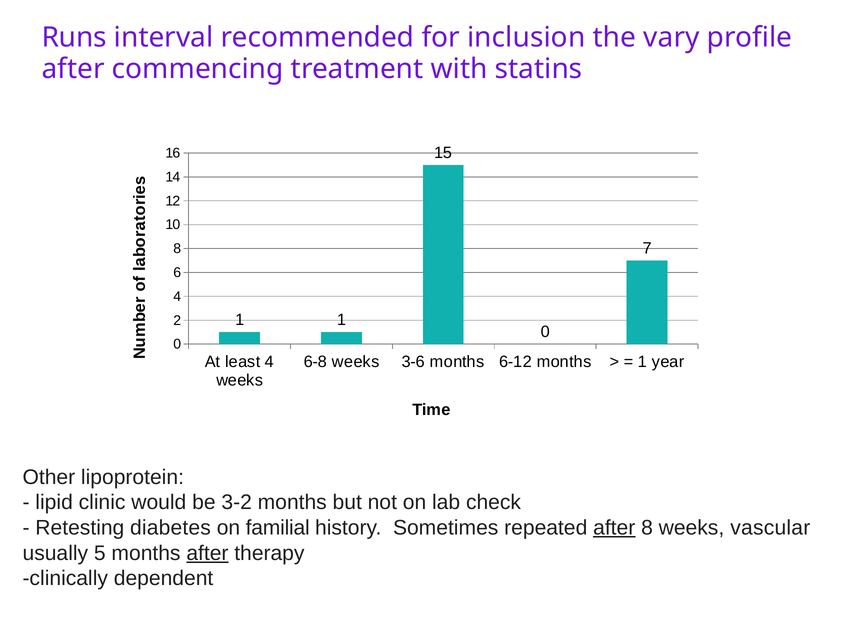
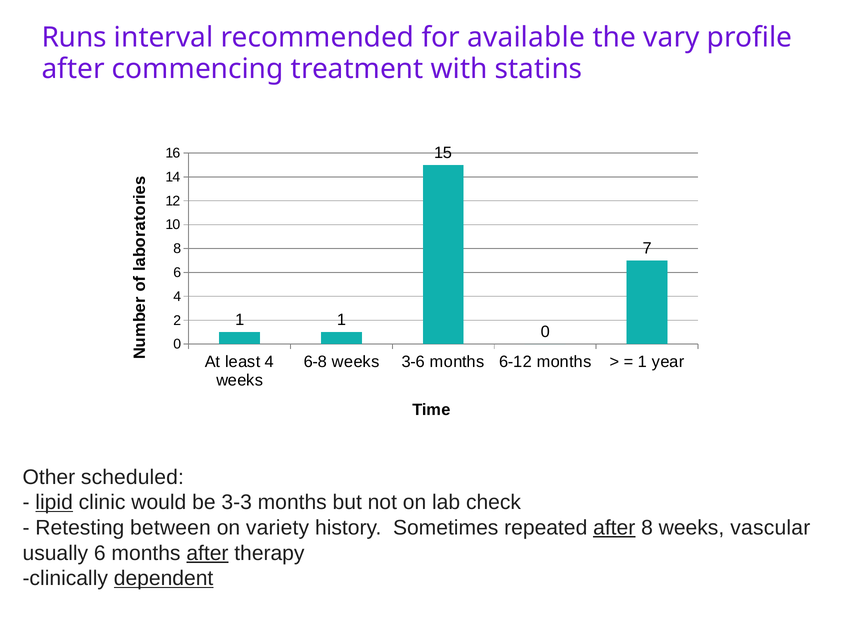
inclusion: inclusion -> available (526, 38)
lipoprotein: lipoprotein -> scheduled (132, 477)
lipid underline: none -> present (54, 502)
3-2: 3-2 -> 3-3 (237, 502)
diabetes: diabetes -> between (170, 527)
familial: familial -> variety (278, 527)
usually 5: 5 -> 6 (100, 552)
dependent underline: none -> present (164, 578)
